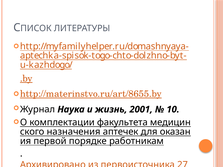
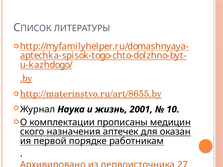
факультета: факультета -> прописаны (122, 123)
